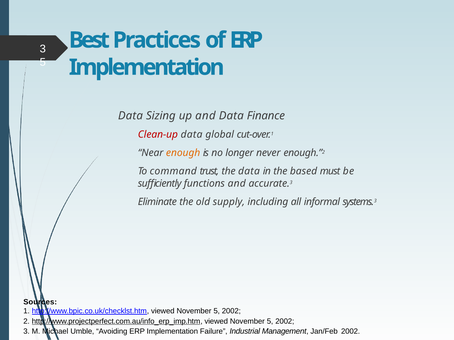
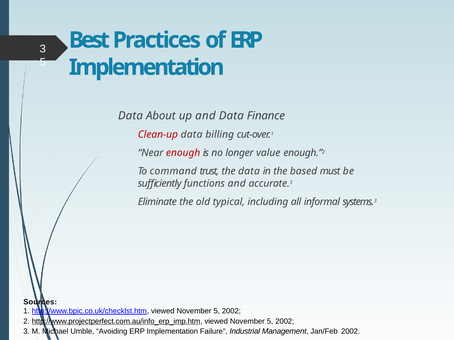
Sizing: Sizing -> About (161, 116)
global: global -> billing (220, 135)
enough colour: orange -> red (183, 153)
never: never -> value (268, 153)
supply: supply -> typical (229, 202)
